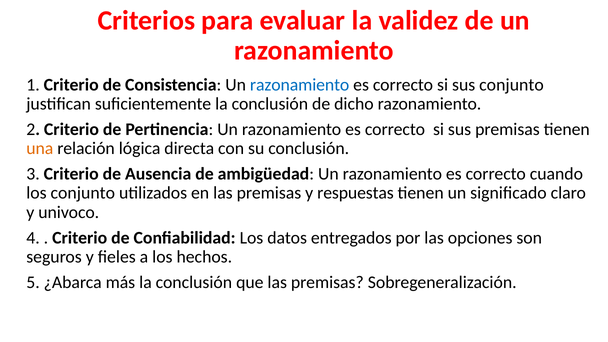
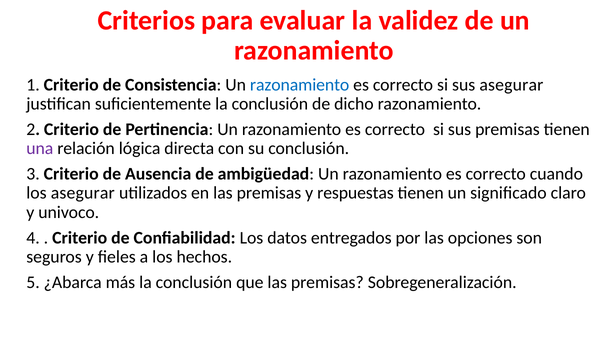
sus conjunto: conjunto -> asegurar (511, 85)
una colour: orange -> purple (40, 149)
los conjunto: conjunto -> asegurar (83, 193)
